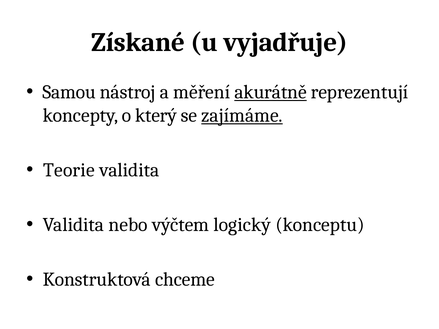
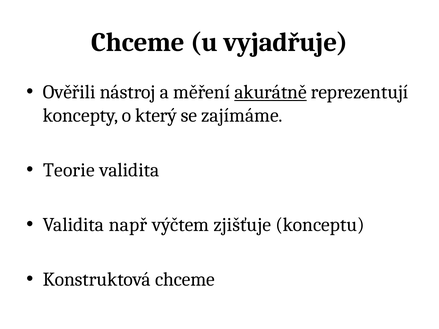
Získané: Získané -> Chceme (138, 42)
Samou: Samou -> Ověřili (69, 92)
zajímáme underline: present -> none (242, 116)
nebo: nebo -> např (128, 225)
logický: logický -> zjišťuje (242, 225)
